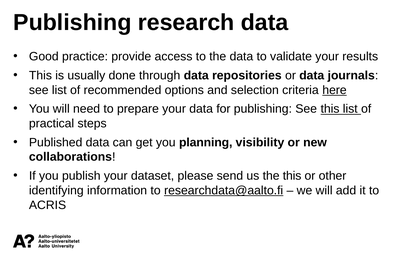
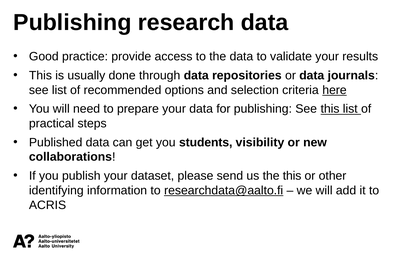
planning: planning -> students (206, 143)
